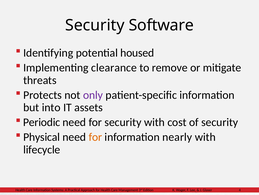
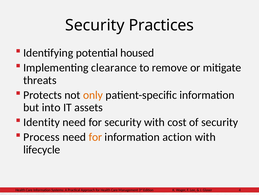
Software: Software -> Practices (161, 25)
only colour: purple -> orange (93, 95)
Periodic: Periodic -> Identity (42, 122)
Physical: Physical -> Process (42, 137)
nearly: nearly -> action (177, 137)
